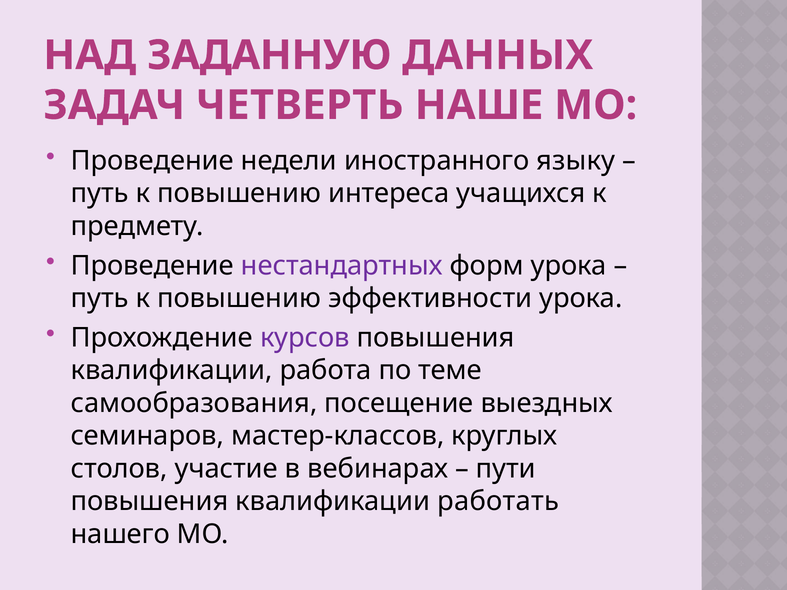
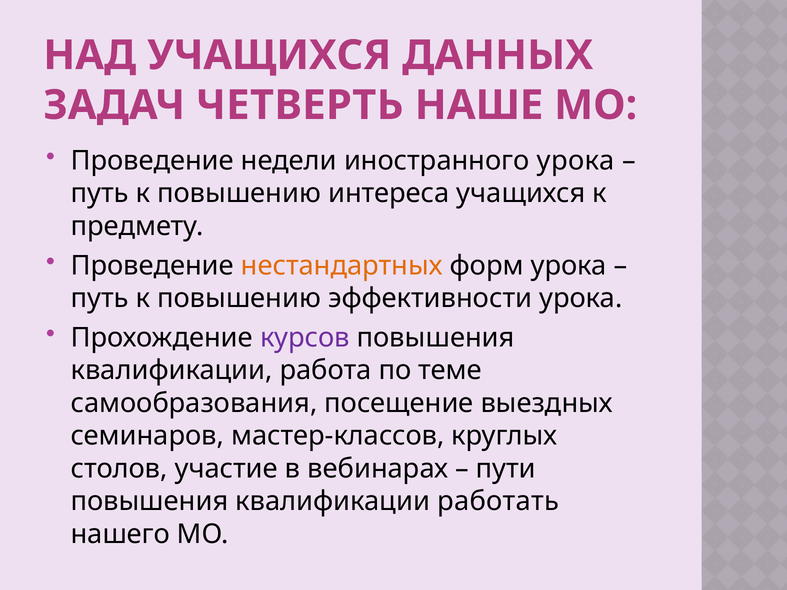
НАД ЗАДАННУЮ: ЗАДАННУЮ -> УЧАЩИХСЯ (269, 55)
иностранного языку: языку -> урока (576, 161)
нестандартных colour: purple -> orange (342, 266)
